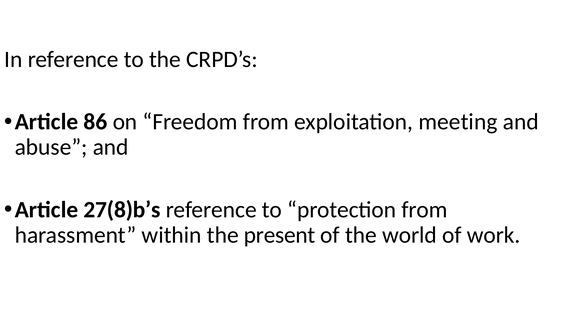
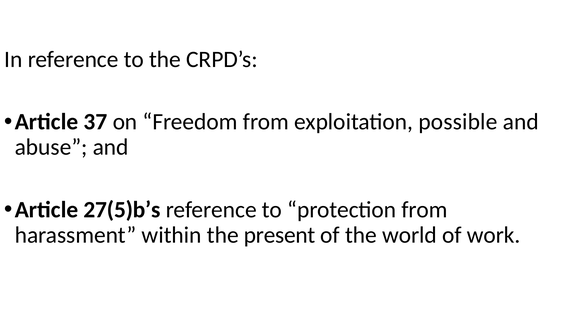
86: 86 -> 37 (95, 122)
meeting: meeting -> possible (458, 122)
27(8)b’s: 27(8)b’s -> 27(5)b’s (122, 209)
